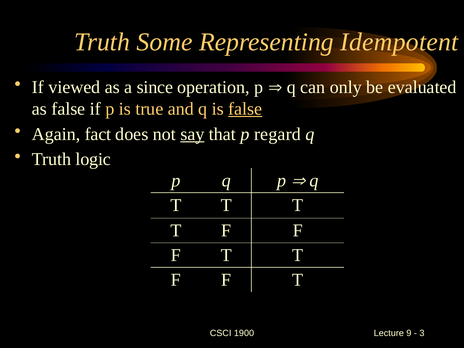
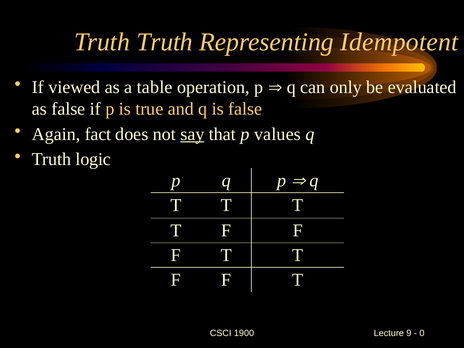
Truth Some: Some -> Truth (165, 42)
since: since -> table (155, 87)
false underline: present -> none (245, 109)
regard: regard -> values (277, 134)
3: 3 -> 0 (422, 333)
